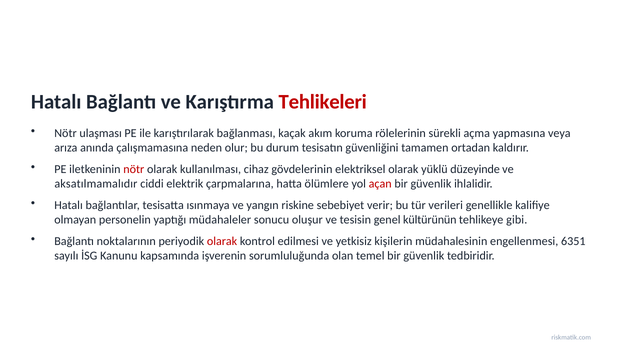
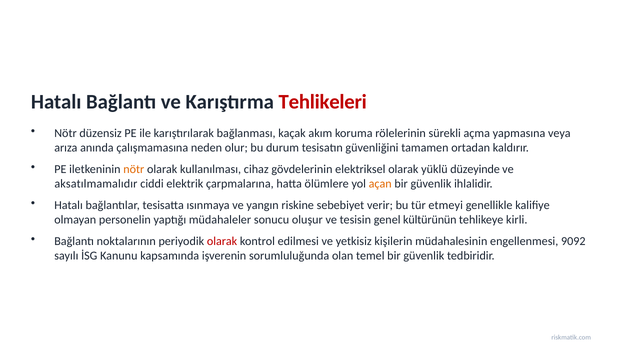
ulaşması: ulaşması -> düzensiz (101, 133)
nötr colour: red -> orange (134, 169)
açan colour: red -> orange (380, 184)
verileri: verileri -> etmeyi (446, 205)
gibi: gibi -> kirli (517, 220)
6351: 6351 -> 9092 (573, 241)
